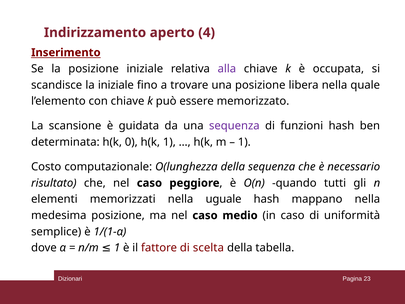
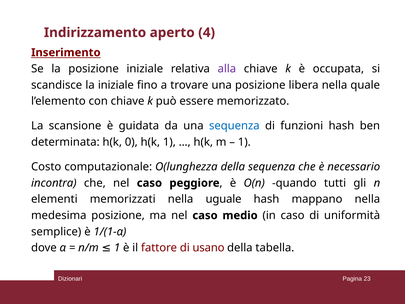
sequenza colour: purple -> blue (234, 126)
risultato: risultato -> incontra (54, 183)
scelta: scelta -> usano (209, 248)
